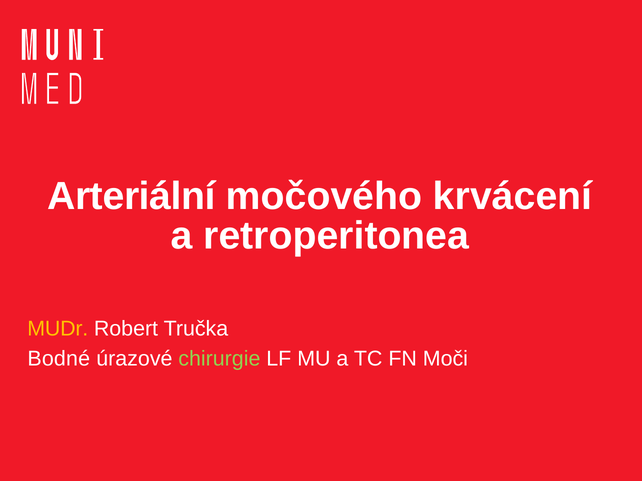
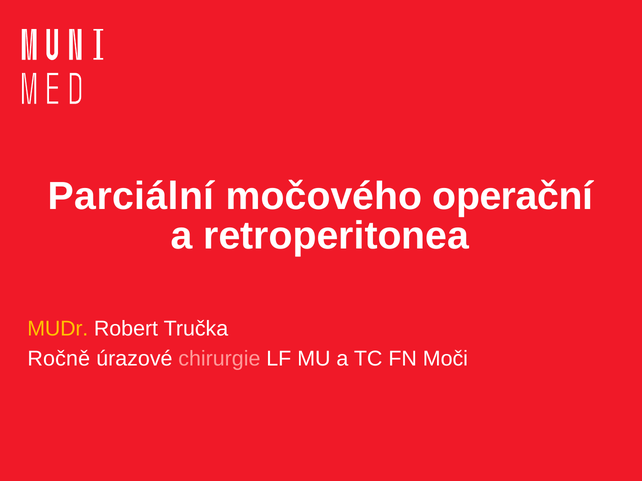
Arteriální: Arteriální -> Parciální (131, 197)
krvácení: krvácení -> operační (513, 197)
Bodné: Bodné -> Ročně (59, 359)
chirurgie colour: light green -> pink (219, 359)
